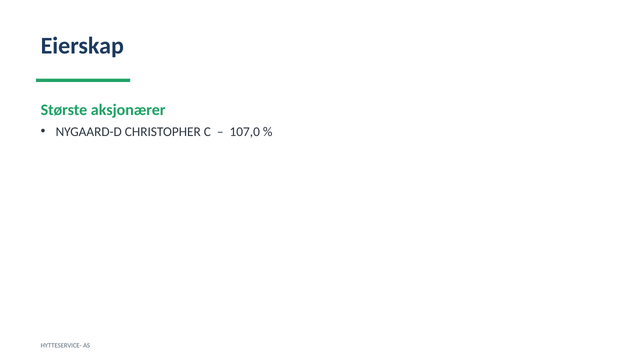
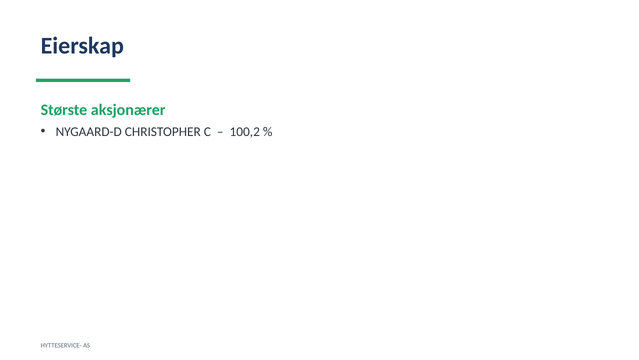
107,0: 107,0 -> 100,2 (245, 131)
